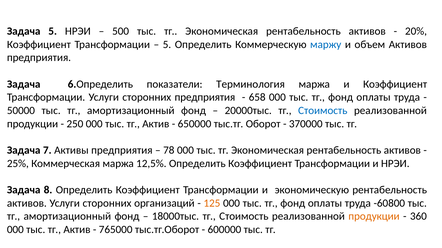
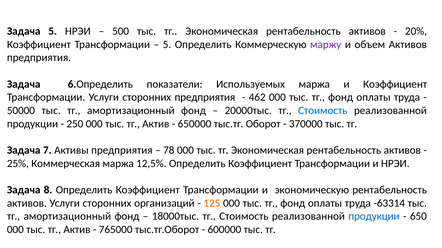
маржу colour: blue -> purple (326, 44)
Терминология: Терминология -> Используемых (251, 84)
658: 658 -> 462 (257, 98)
-60800: -60800 -> -63314 (389, 204)
продукции colour: orange -> blue (374, 217)
360: 360 -> 650 (418, 217)
